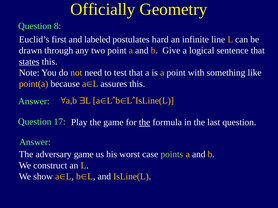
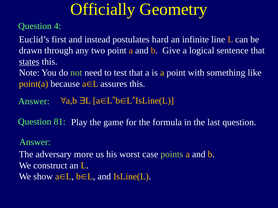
8: 8 -> 4 (58, 26)
labeled: labeled -> instead (97, 40)
not colour: yellow -> light green (76, 73)
17: 17 -> 81 (60, 122)
the underline: present -> none (145, 123)
adversary game: game -> more (84, 155)
